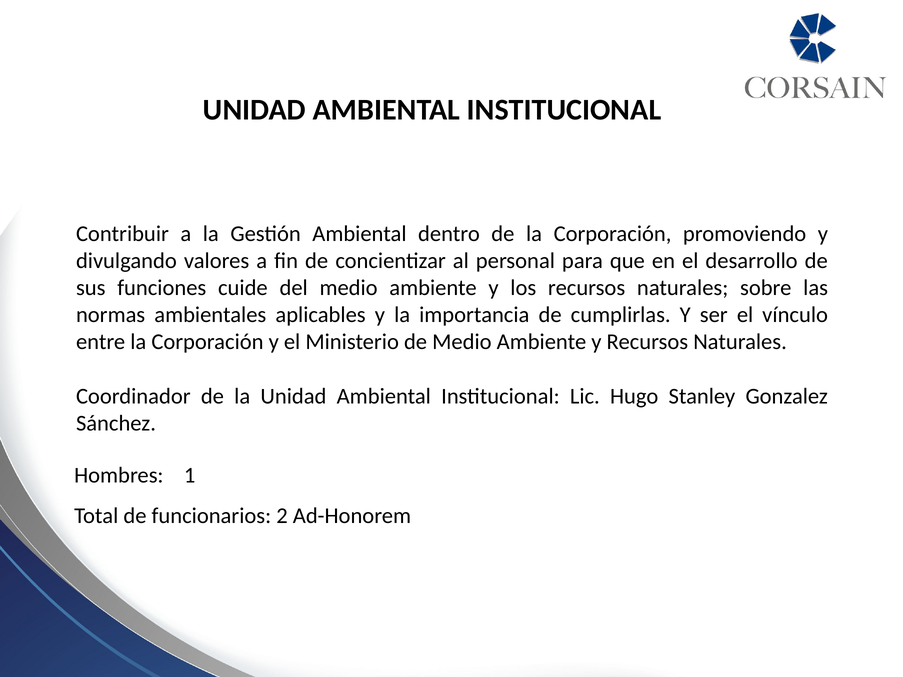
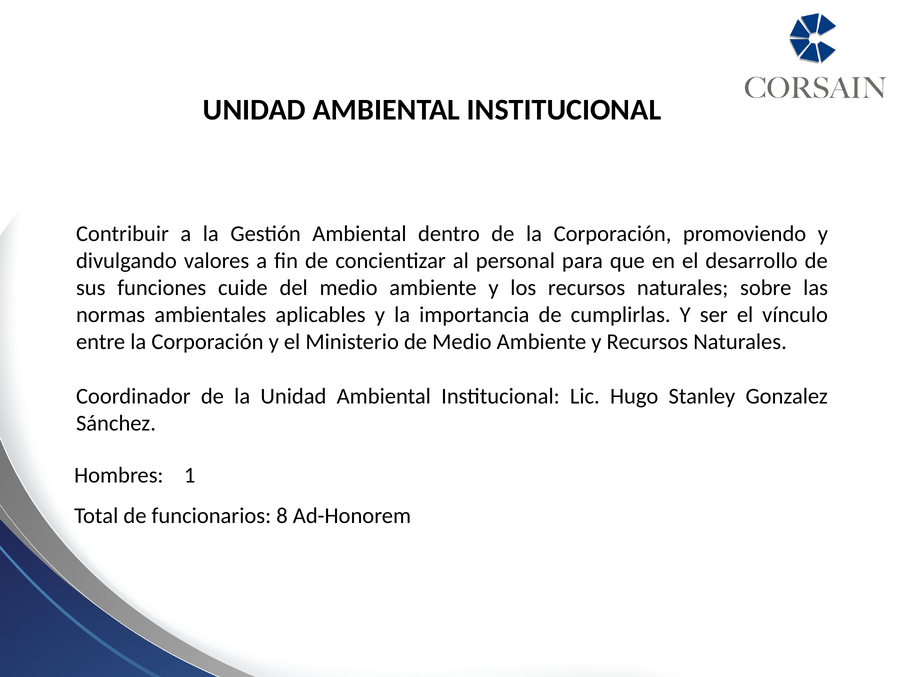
2: 2 -> 8 (282, 516)
